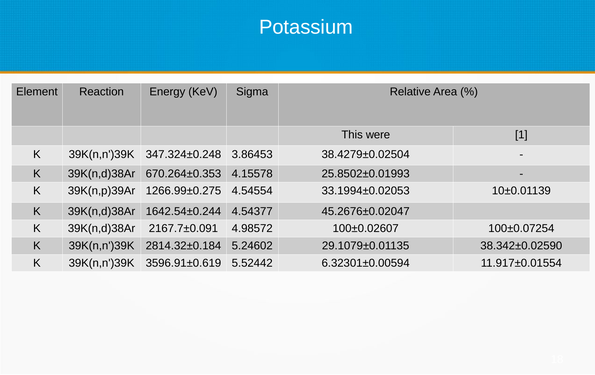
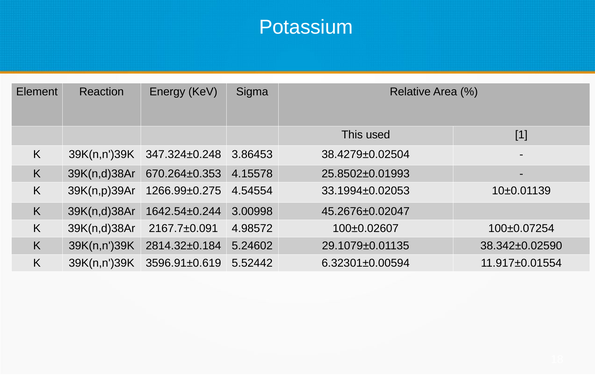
were: were -> used (378, 135)
4.54377: 4.54377 -> 3.00998 (252, 211)
